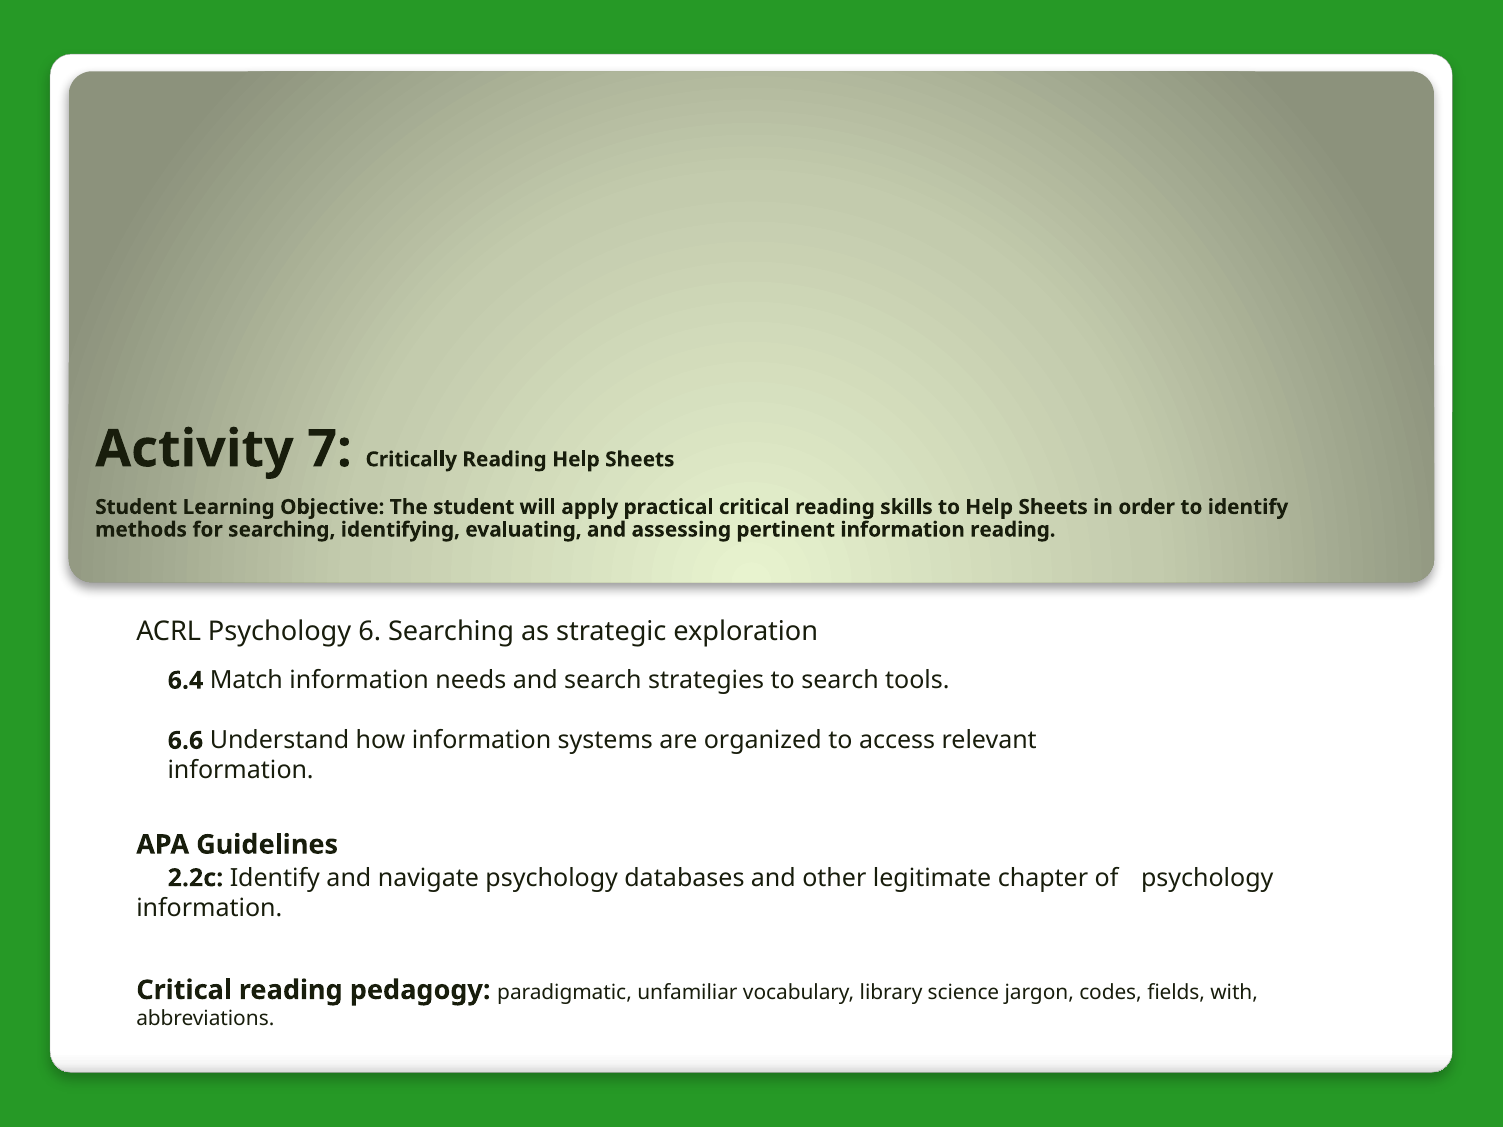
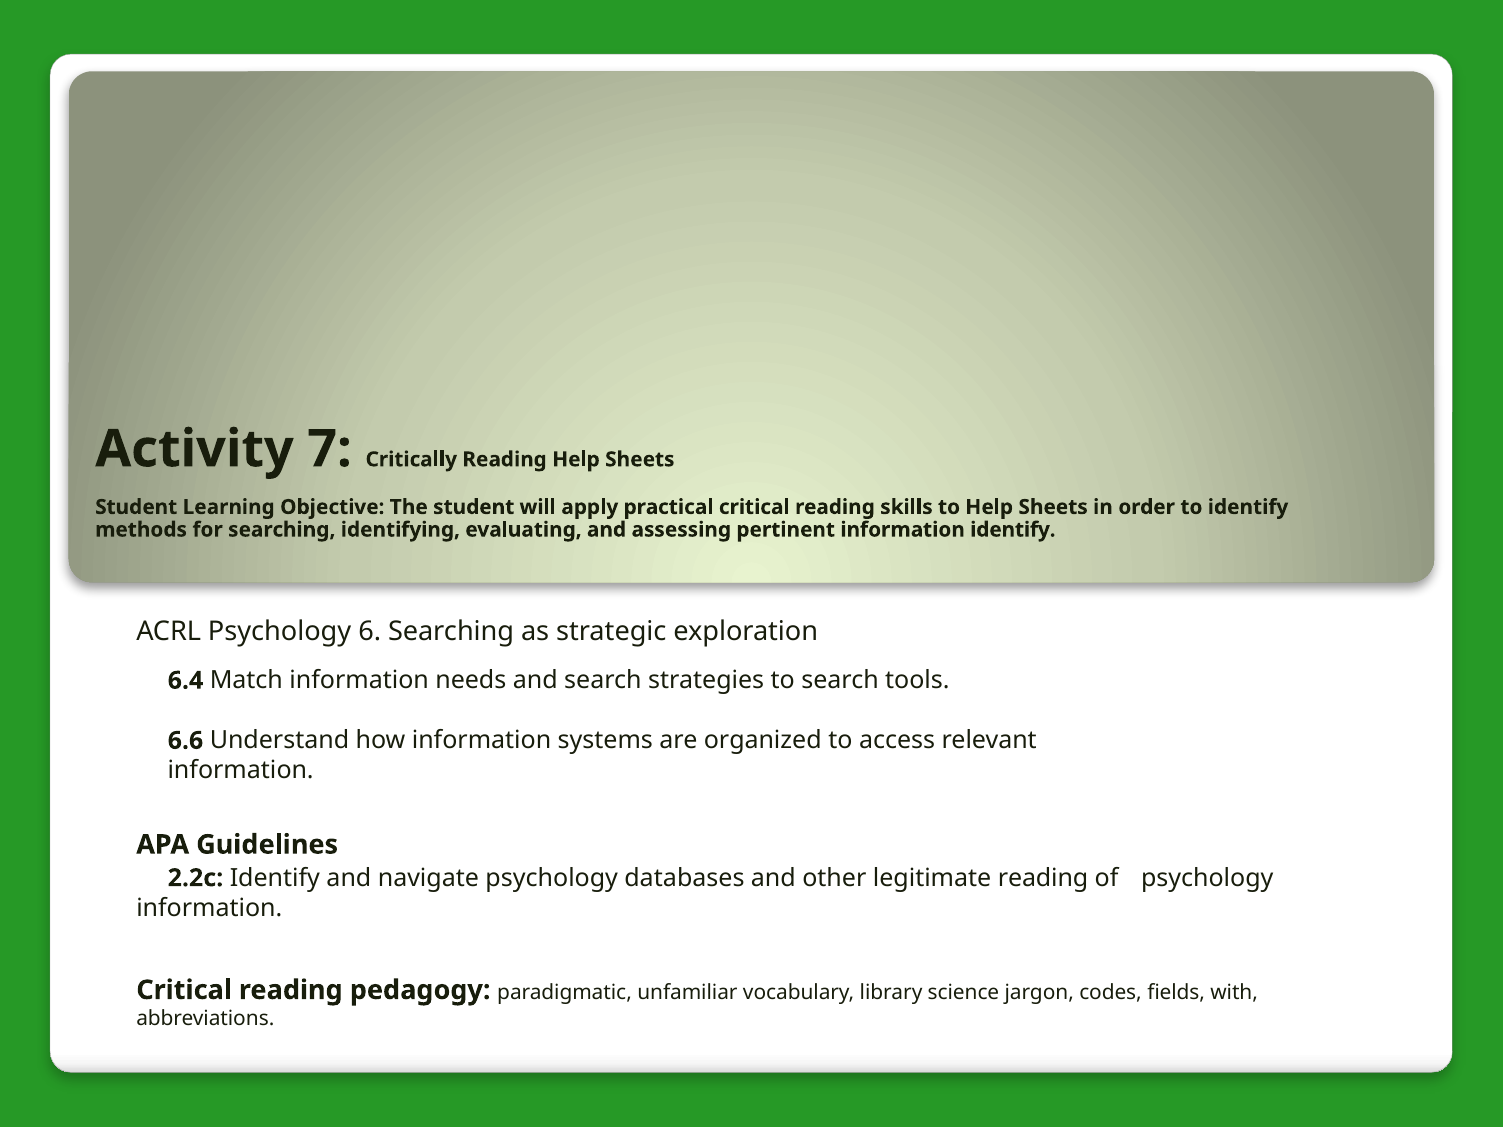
information reading: reading -> identify (1013, 530)
legitimate chapter: chapter -> reading (1043, 878)
